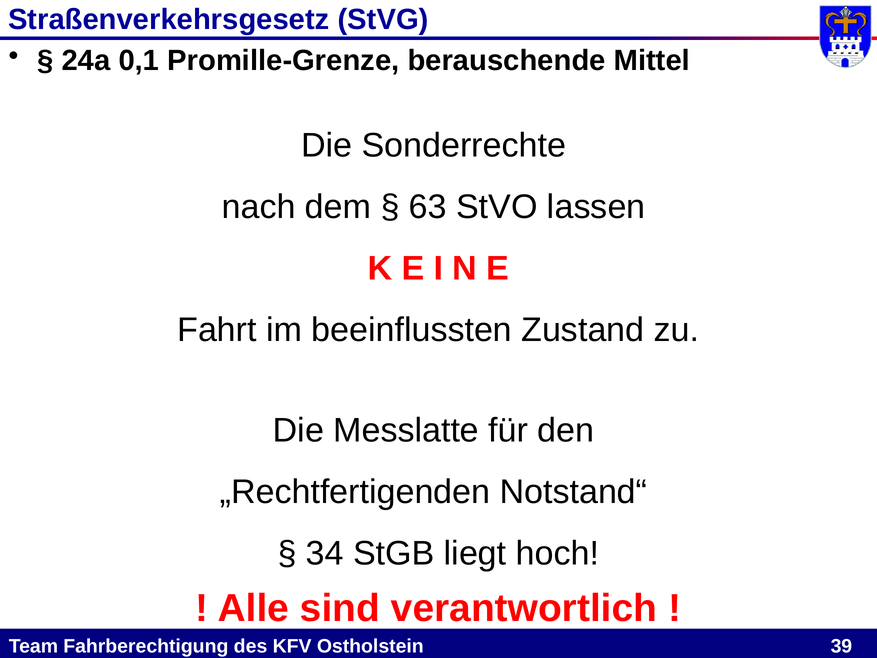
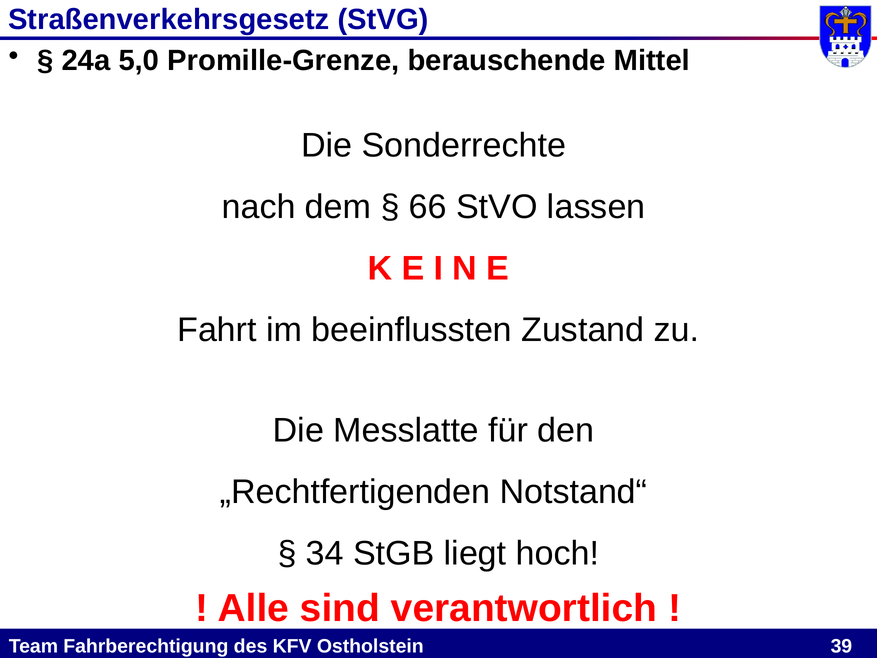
0,1: 0,1 -> 5,0 (139, 61)
63: 63 -> 66 (428, 207)
